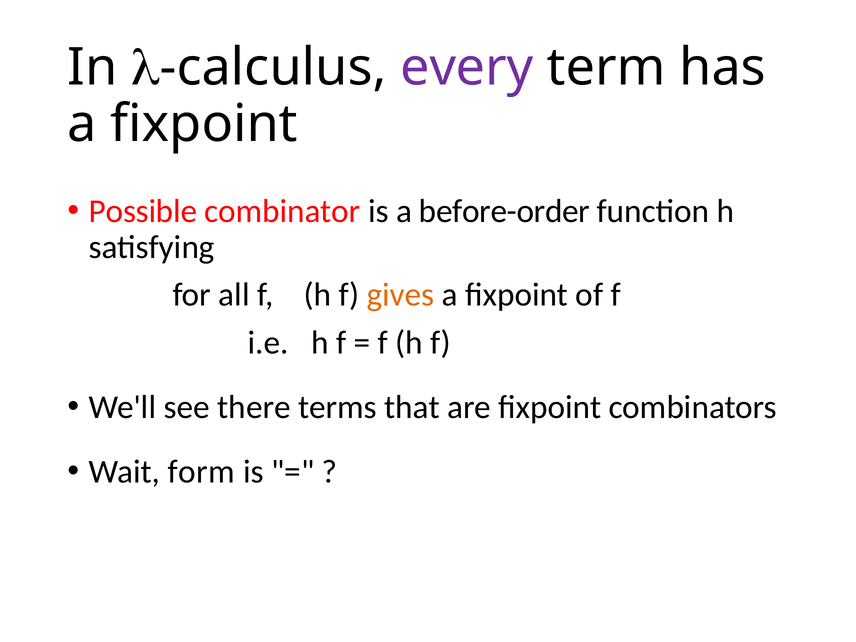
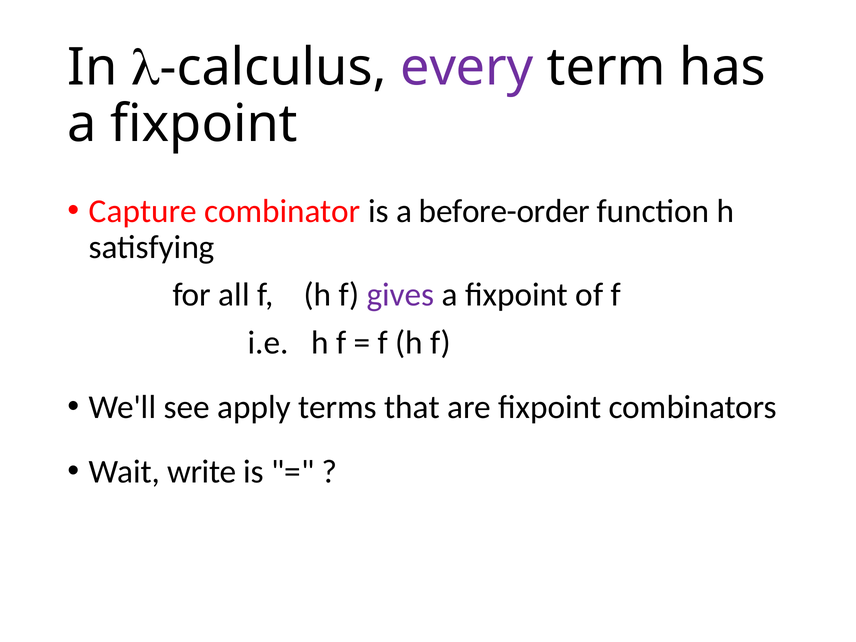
Possible: Possible -> Capture (143, 211)
gives colour: orange -> purple (401, 295)
there: there -> apply (254, 407)
form: form -> write (202, 472)
